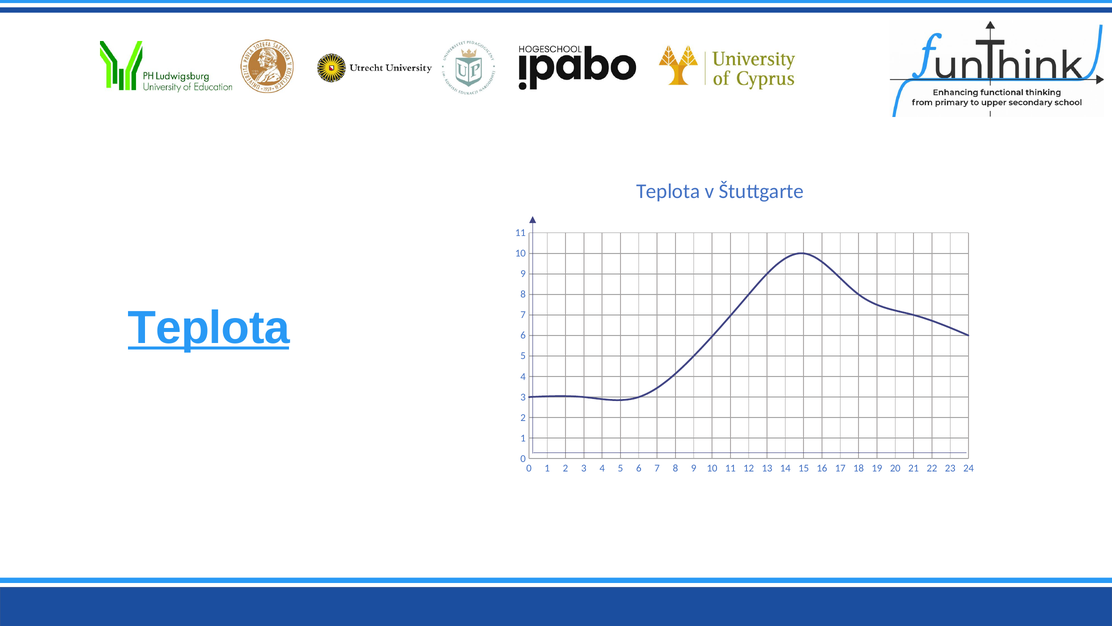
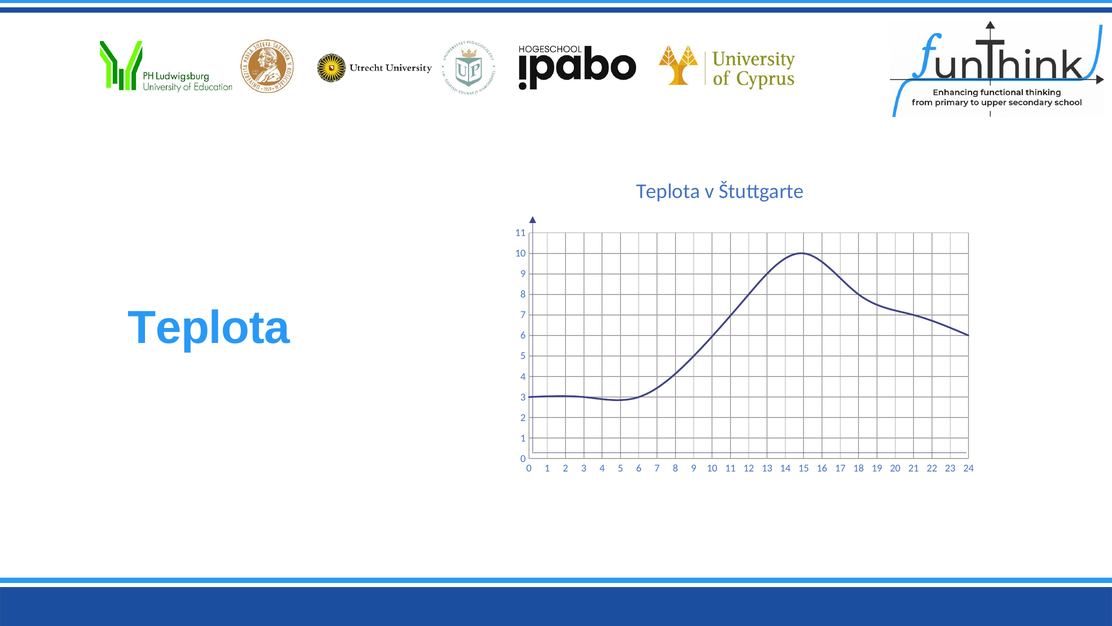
Teplota underline: present -> none (209, 328)
